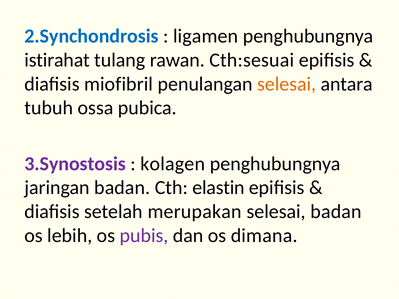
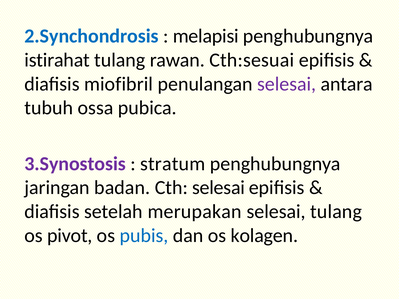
ligamen: ligamen -> melapisi (206, 36)
selesai colour: orange -> purple (287, 84)
kolagen: kolagen -> stratum (173, 164)
Cth elastin: elastin -> selesai (218, 188)
selesai badan: badan -> tulang (336, 212)
lebih: lebih -> pivot (70, 236)
pubis colour: purple -> blue (144, 236)
dimana: dimana -> kolagen (264, 236)
